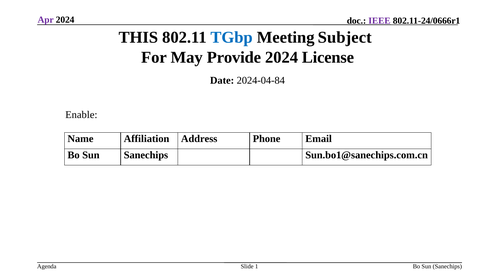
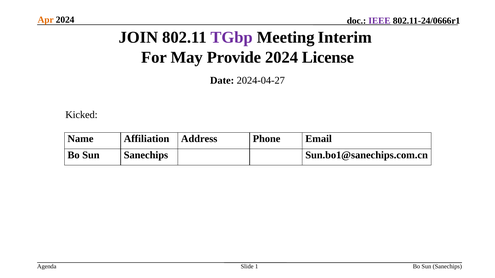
Apr colour: purple -> orange (46, 20)
THIS: THIS -> JOIN (138, 38)
TGbp colour: blue -> purple (232, 38)
Subject: Subject -> Interim (345, 38)
2024-04-84: 2024-04-84 -> 2024-04-27 (261, 81)
Enable: Enable -> Kicked (81, 115)
